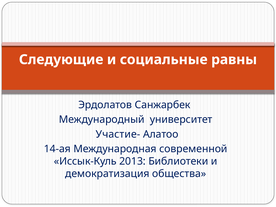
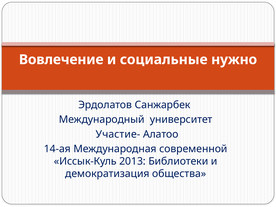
Следующие: Следующие -> Вовлечение (61, 60)
равны: равны -> нужно (234, 60)
